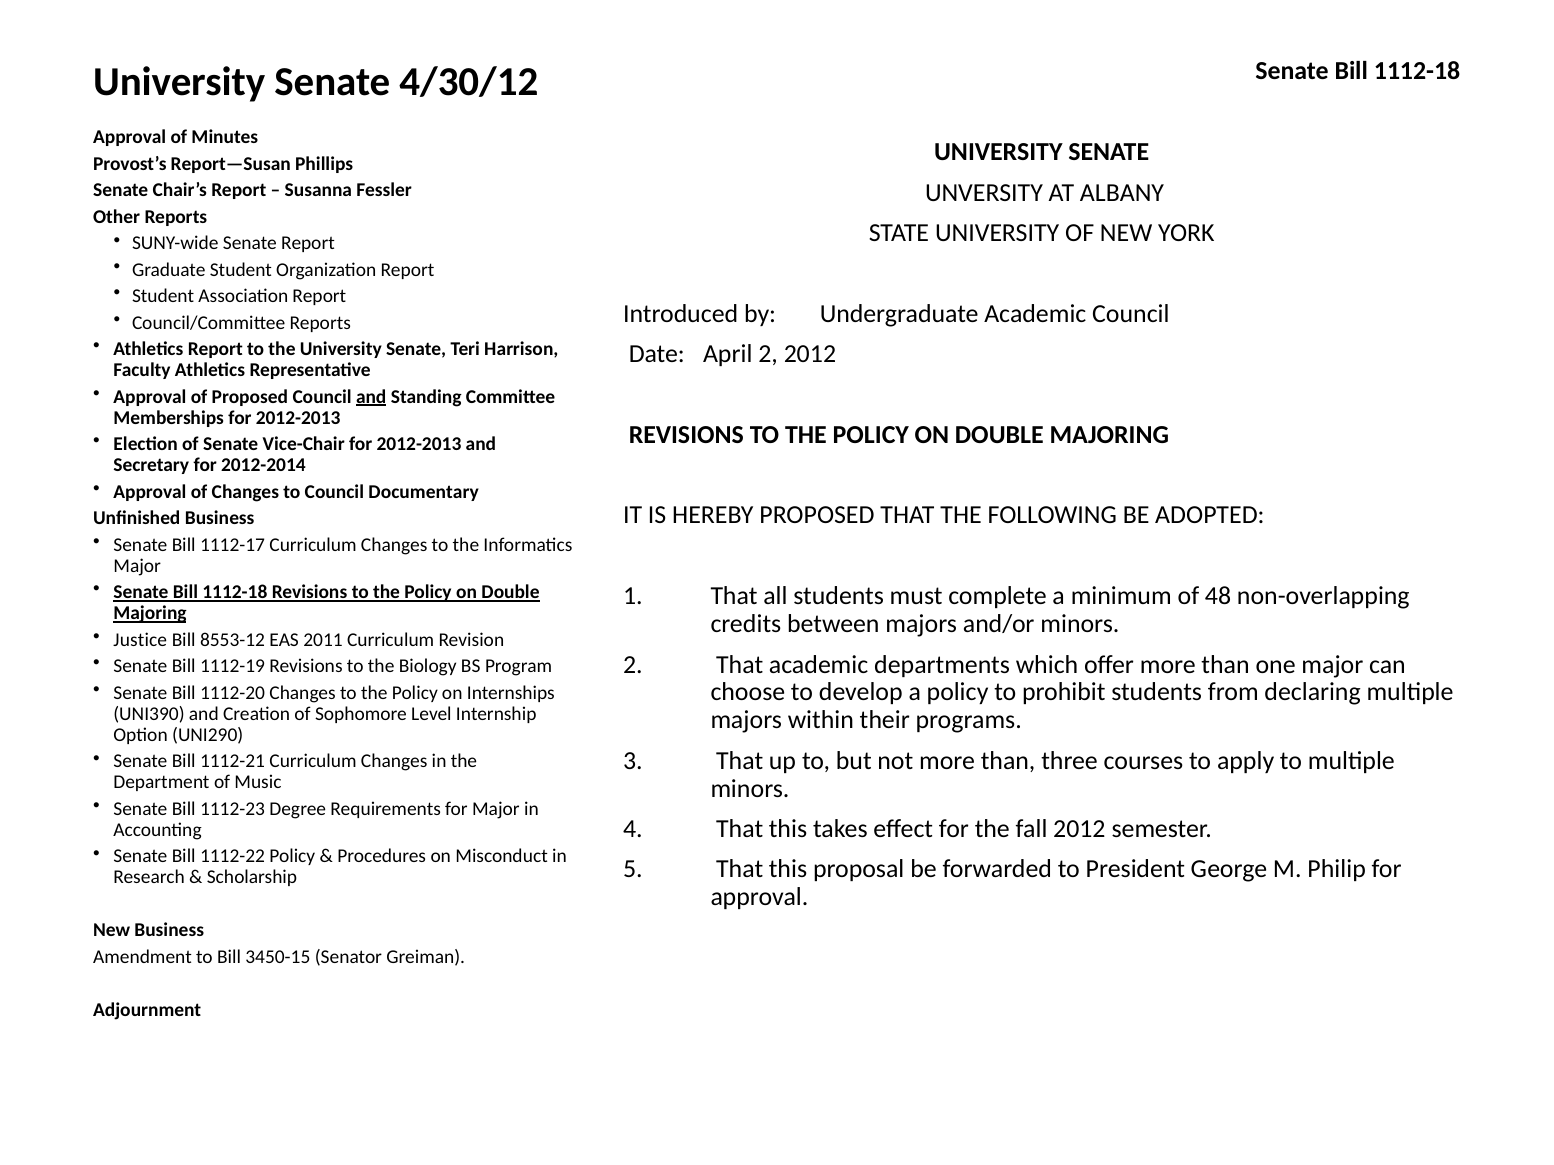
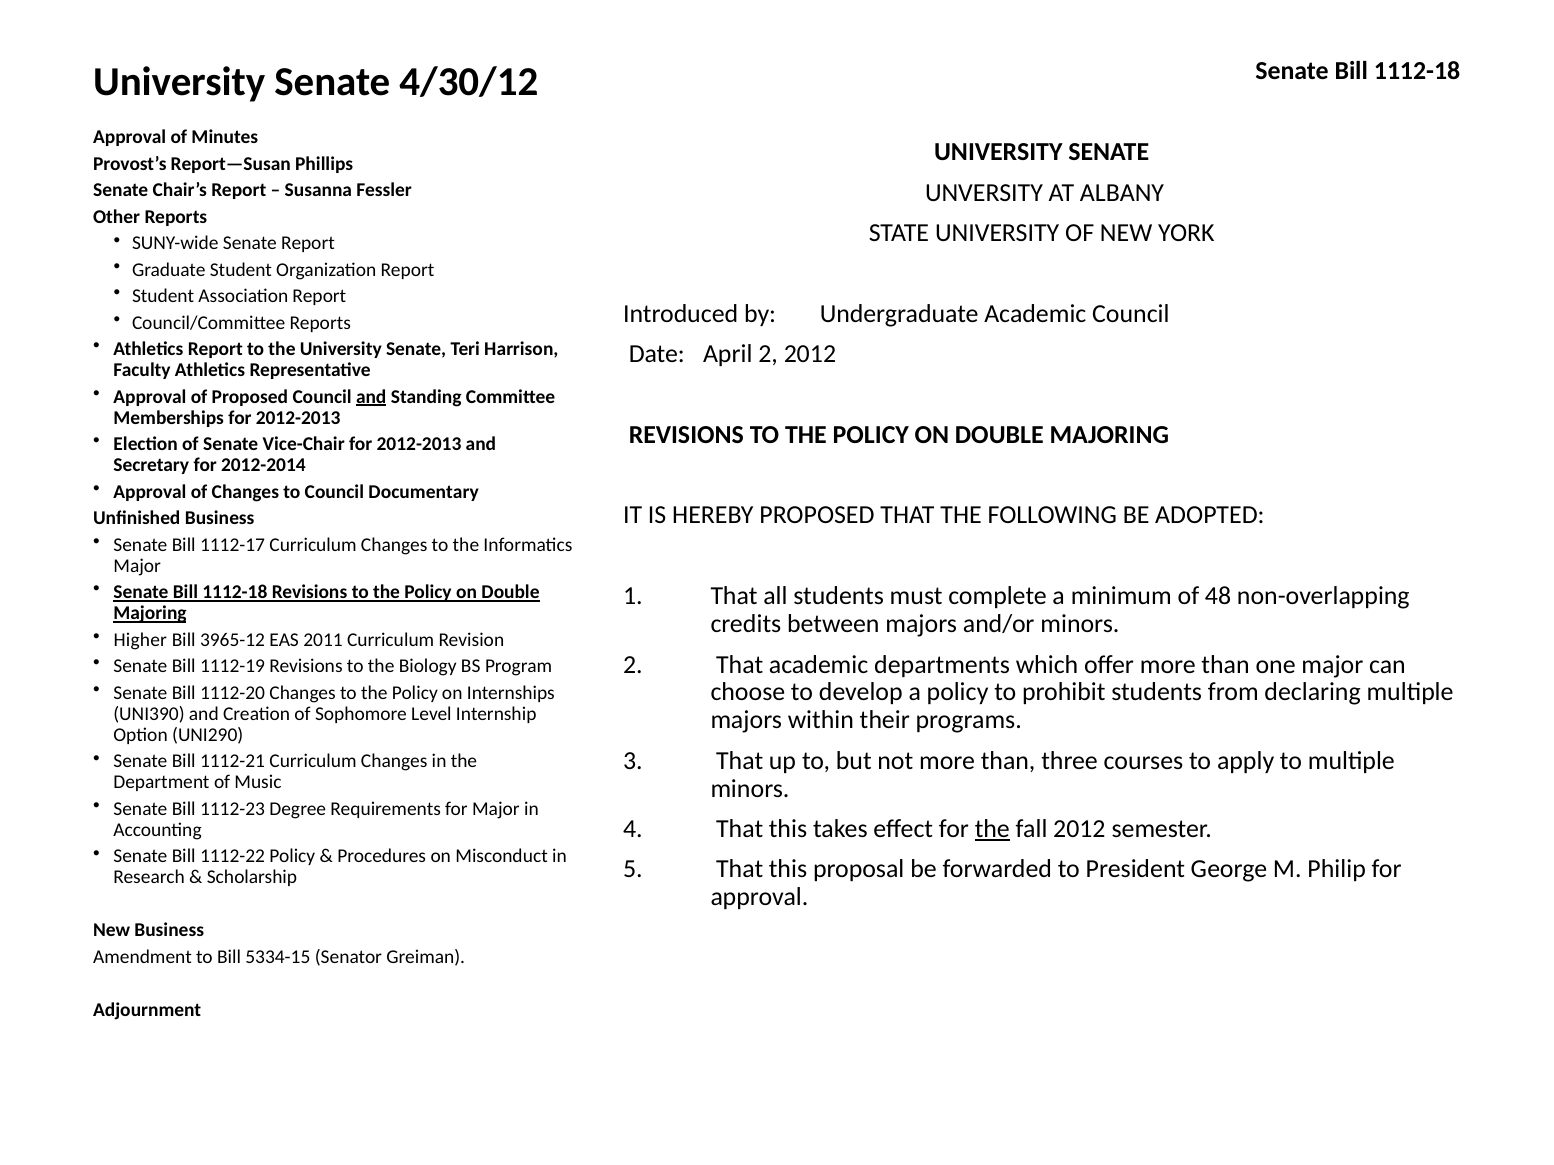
Justice: Justice -> Higher (140, 640)
8553-12: 8553-12 -> 3965-12 (233, 640)
the underline: none -> present (992, 829)
3450-15: 3450-15 -> 5334-15 (278, 957)
